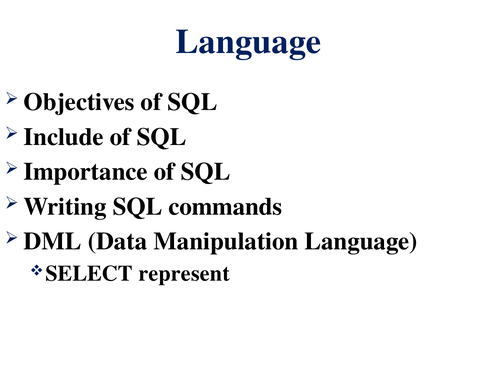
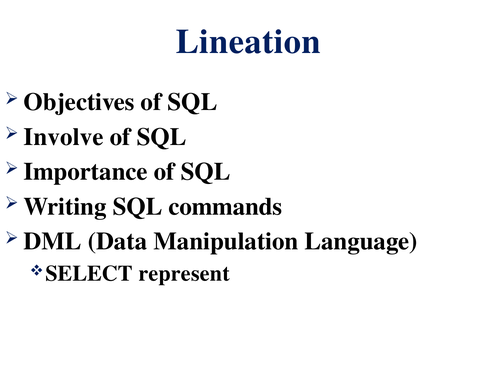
Language: Language -> Lineation (248, 42)
Include: Include -> Involve (64, 137)
